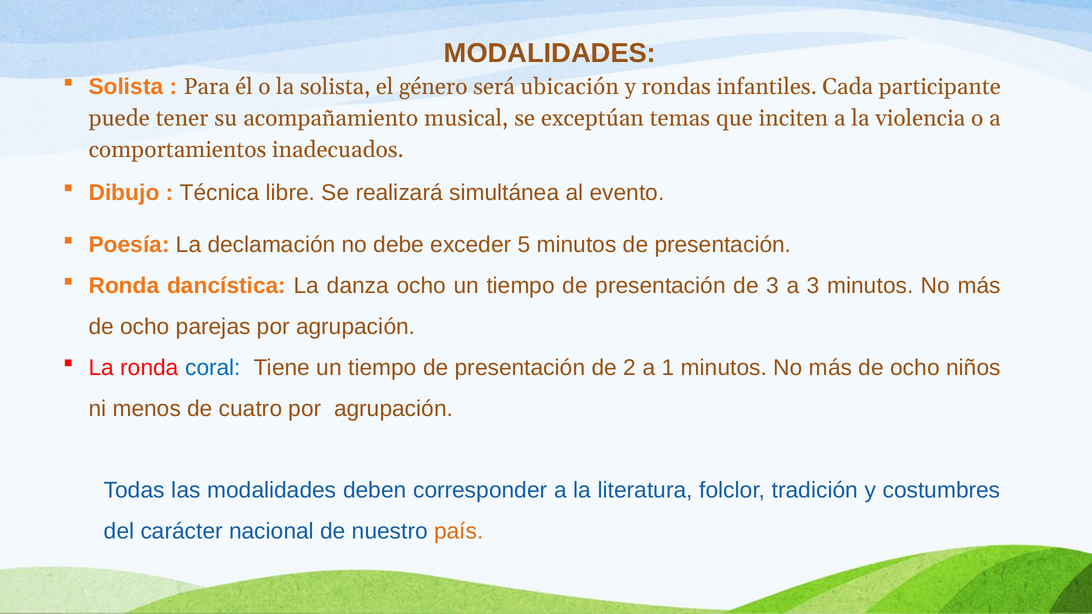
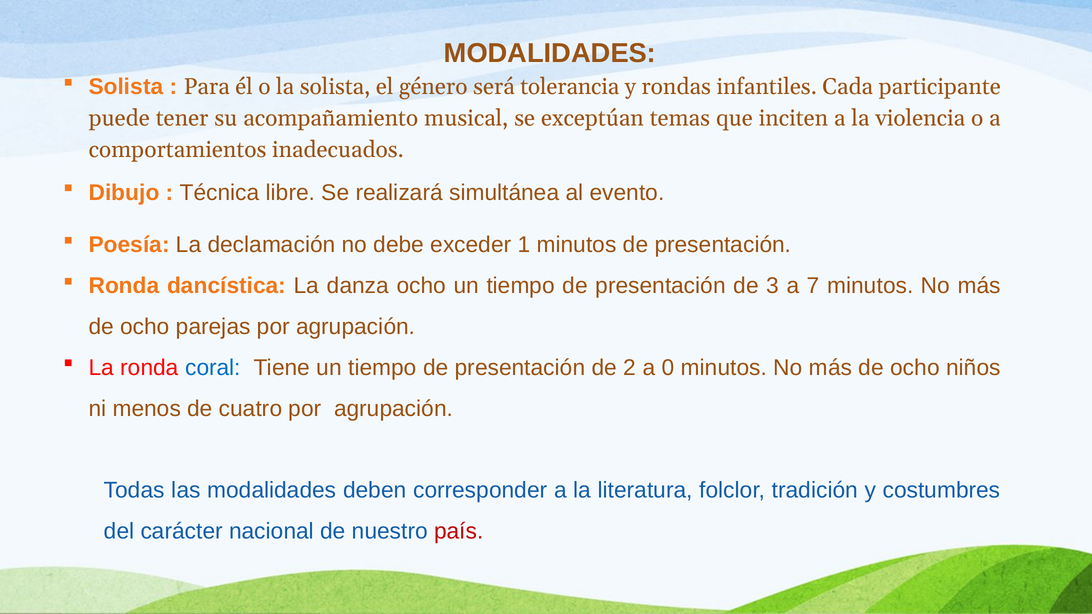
ubicación: ubicación -> tolerancia (570, 87)
5: 5 -> 1 (524, 245)
a 3: 3 -> 7 (813, 286)
1: 1 -> 0 (668, 368)
país colour: orange -> red (459, 532)
